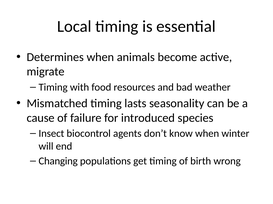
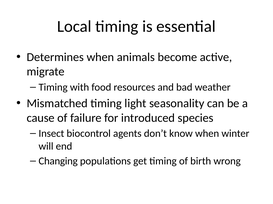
lasts: lasts -> light (136, 104)
